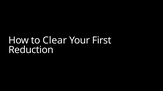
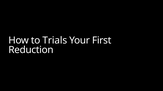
Clear: Clear -> Trials (55, 41)
